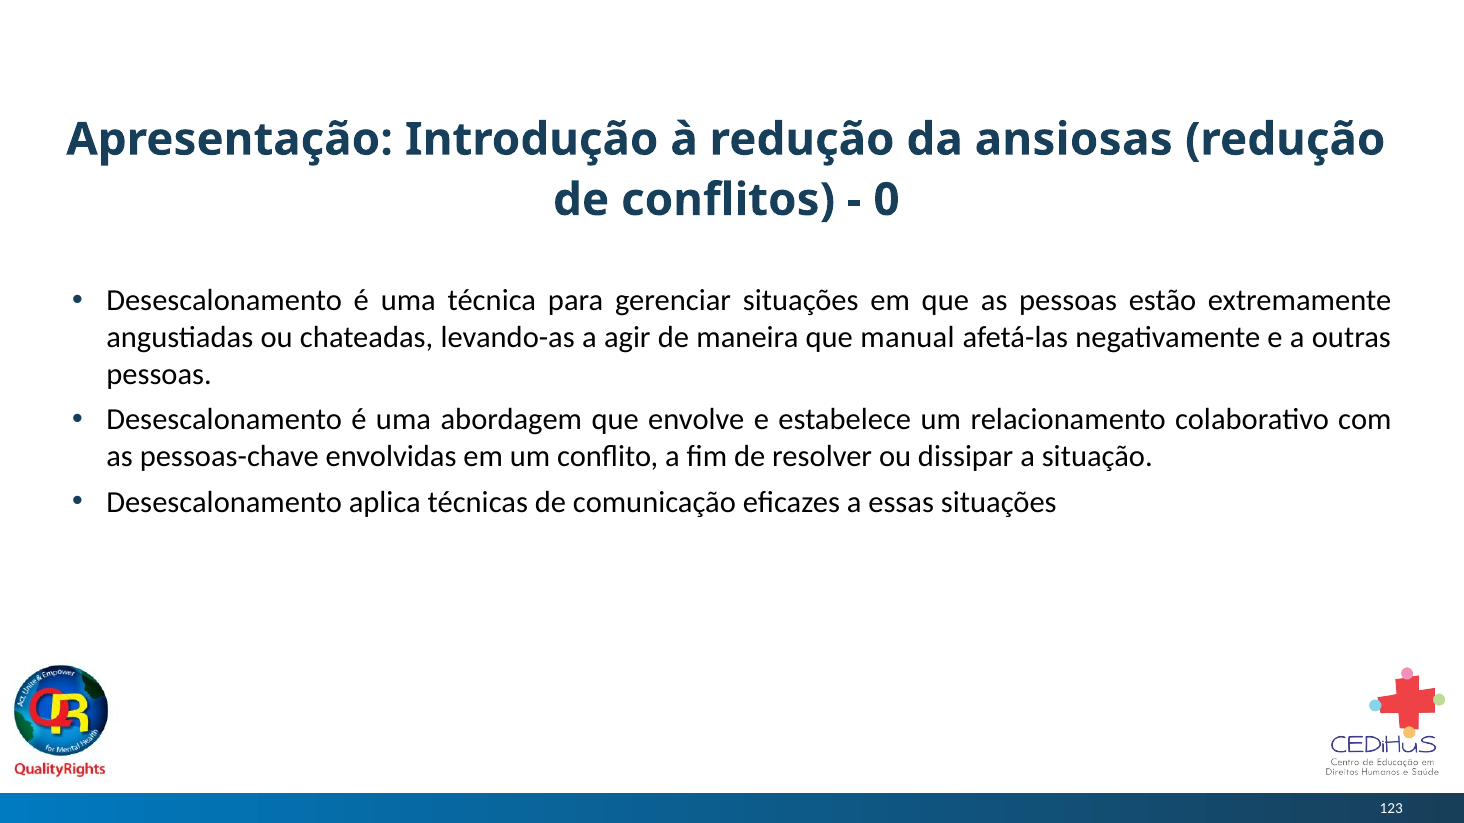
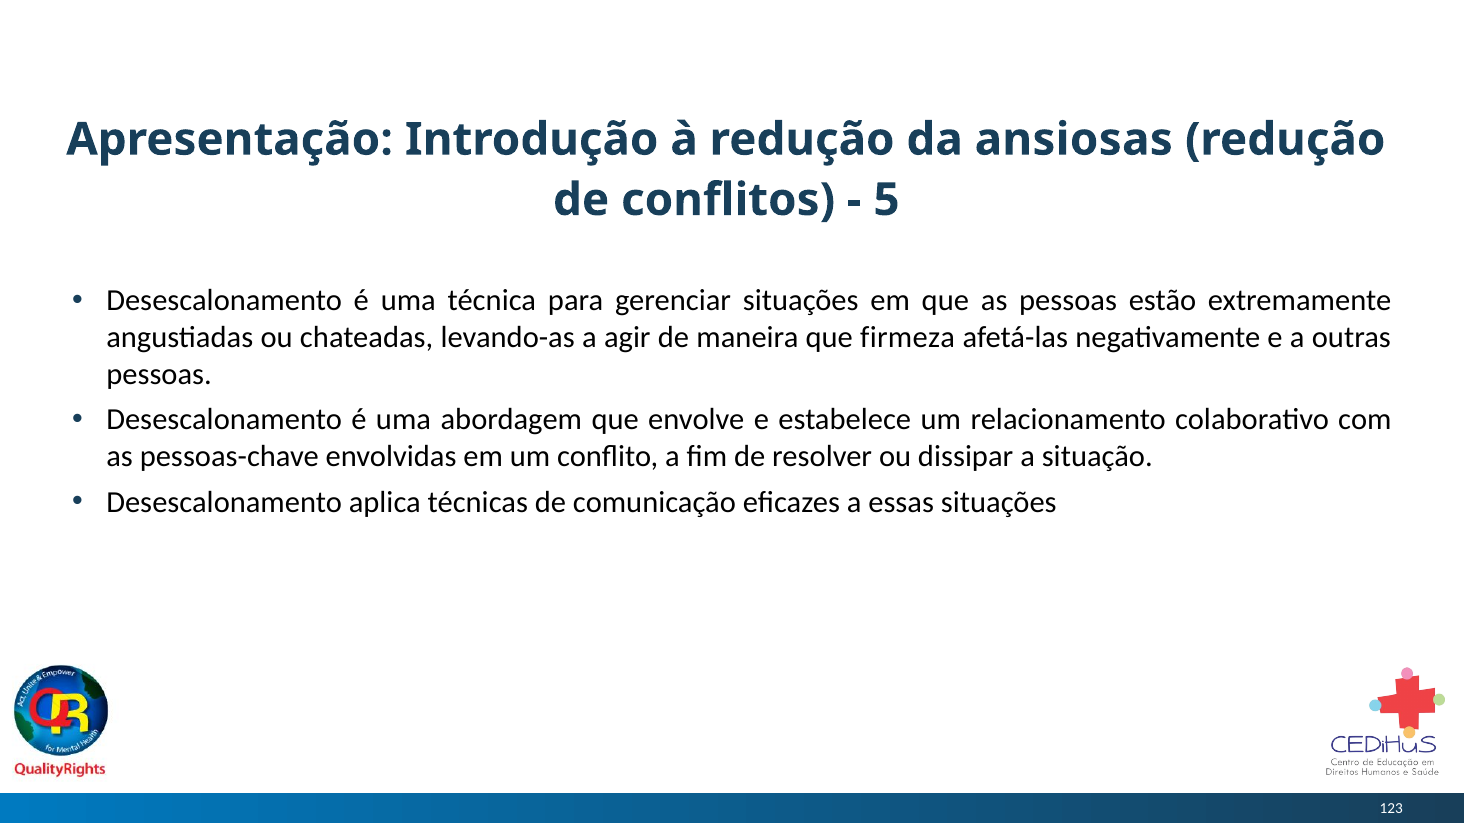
0: 0 -> 5 (887, 200)
manual: manual -> firmeza (908, 338)
